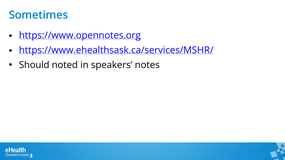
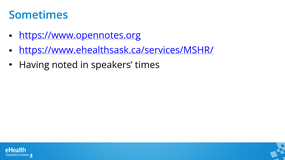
Should: Should -> Having (34, 65)
notes: notes -> times (147, 65)
